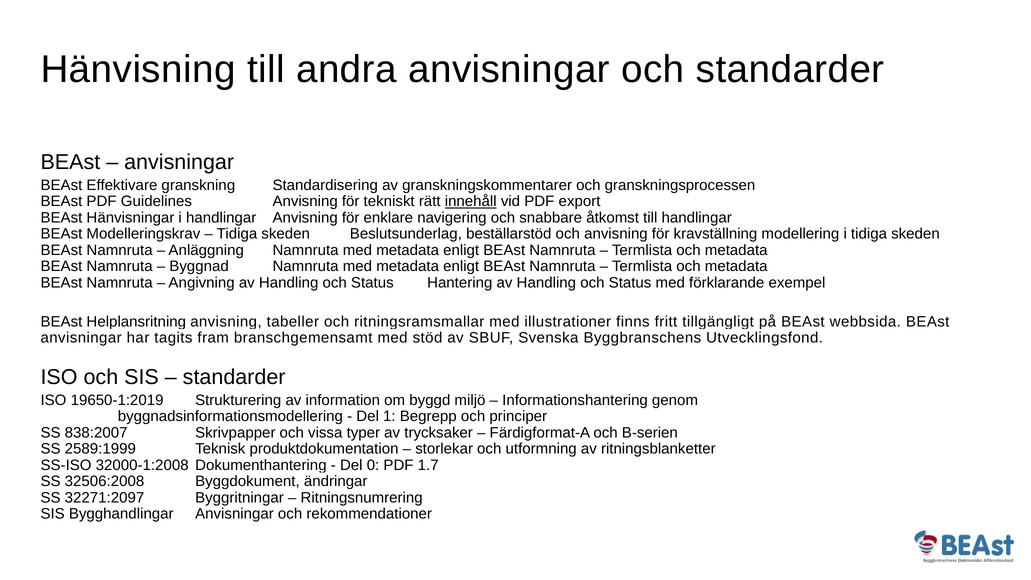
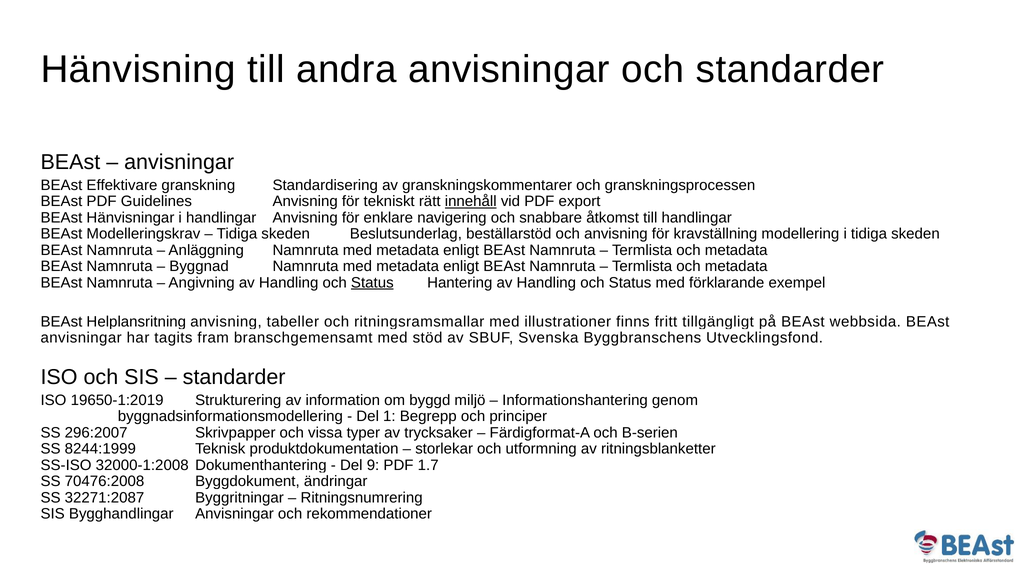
Status underline: none -> present (372, 283)
838:2007: 838:2007 -> 296:2007 (96, 433)
2589:1999: 2589:1999 -> 8244:1999 (100, 449)
0: 0 -> 9 (373, 465)
32506:2008: 32506:2008 -> 70476:2008 (105, 481)
32271:2097: 32271:2097 -> 32271:2087 (105, 498)
